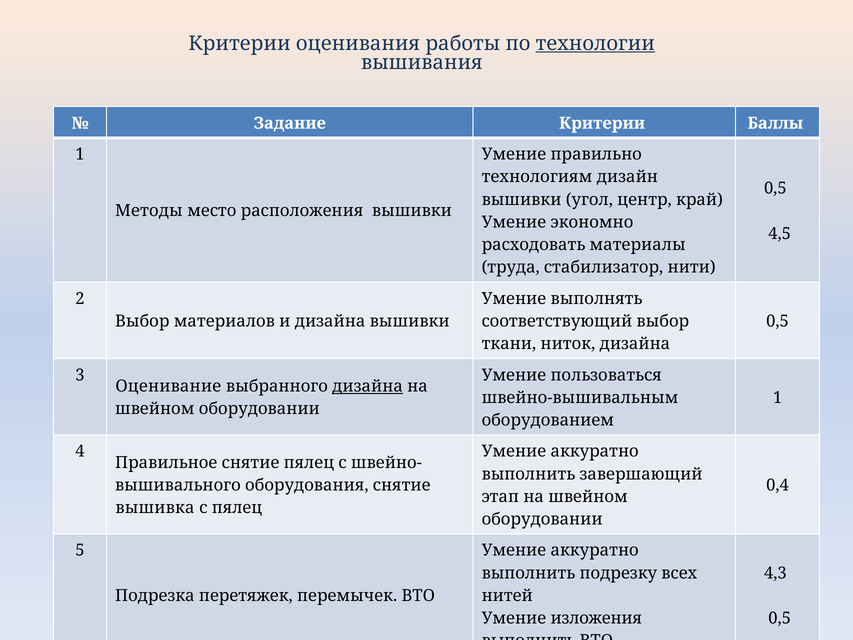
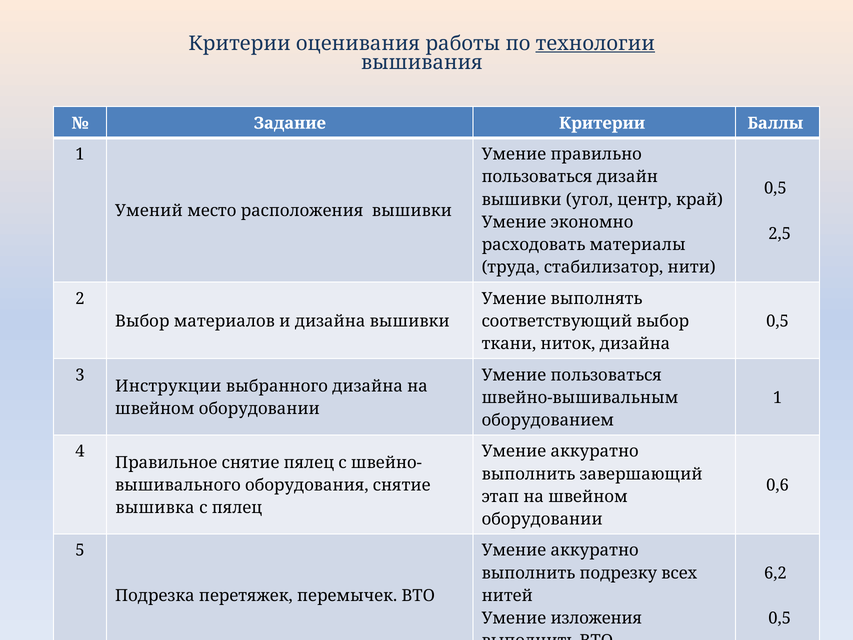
технологиям: технологиям -> пользоваться (537, 177)
Методы: Методы -> Умений (149, 211)
4,5: 4,5 -> 2,5 (780, 233)
Оценивание: Оценивание -> Инструкции (168, 386)
дизайна underline: present -> none (368, 386)
0,4: 0,4 -> 0,6 (777, 485)
4,3: 4,3 -> 6,2 (775, 573)
